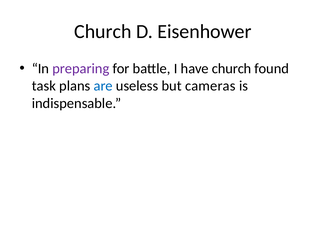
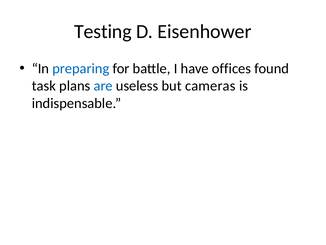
Church: Church -> Testing (103, 32)
preparing colour: purple -> blue (81, 68)
have church: church -> offices (232, 68)
